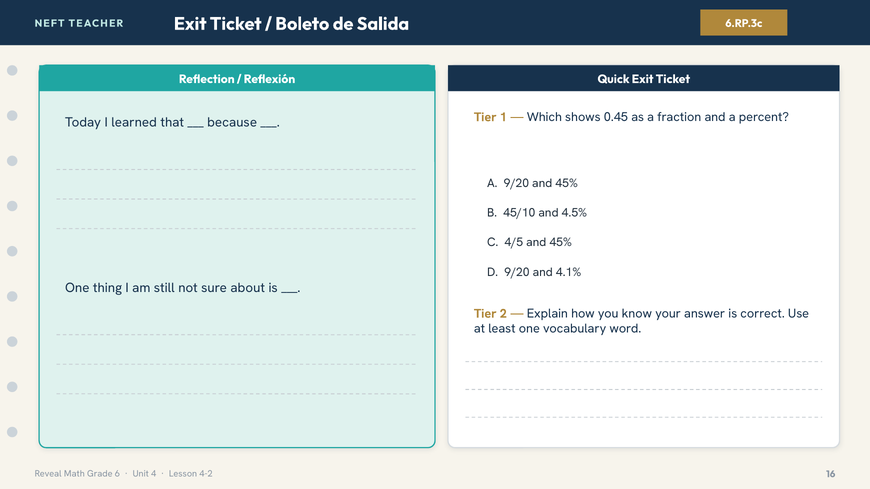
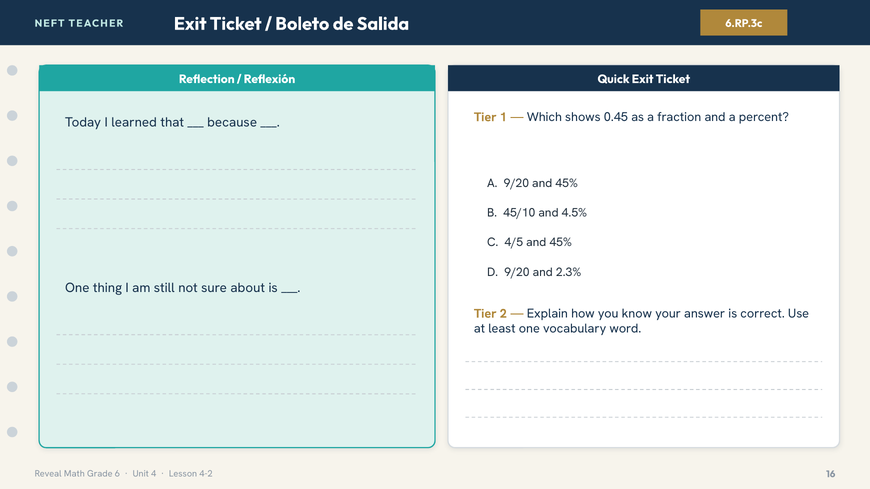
4.1%: 4.1% -> 2.3% (569, 272)
